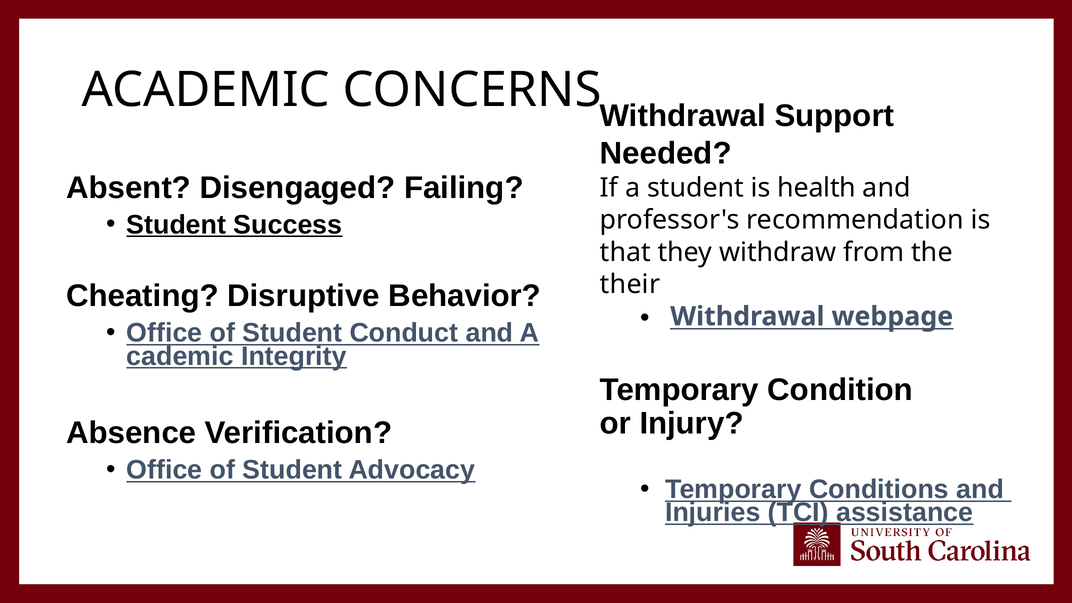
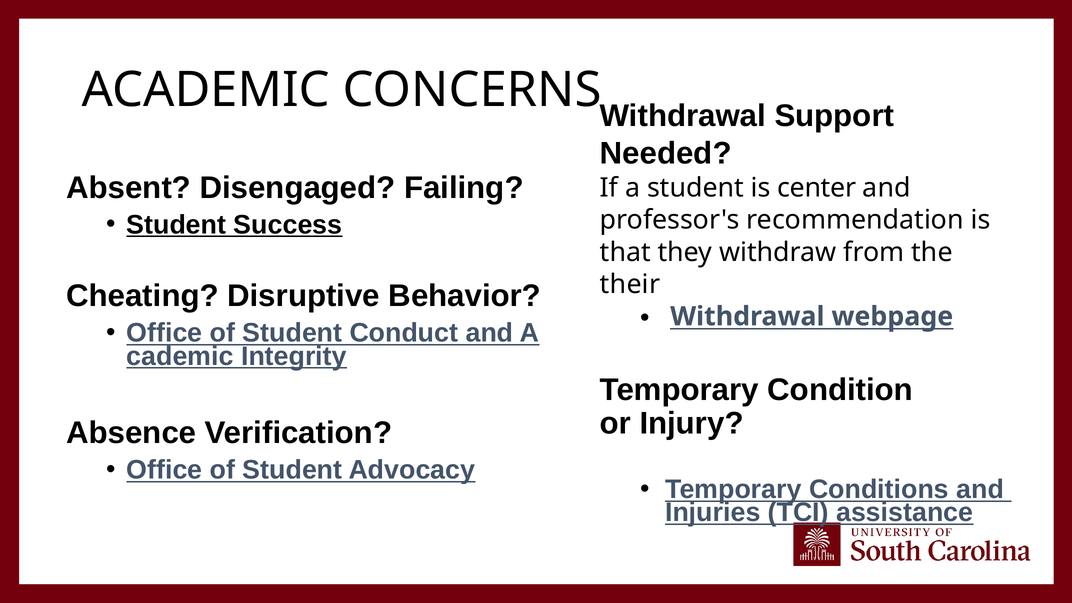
health: health -> center (817, 188)
